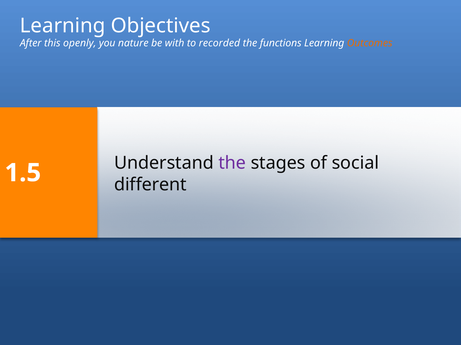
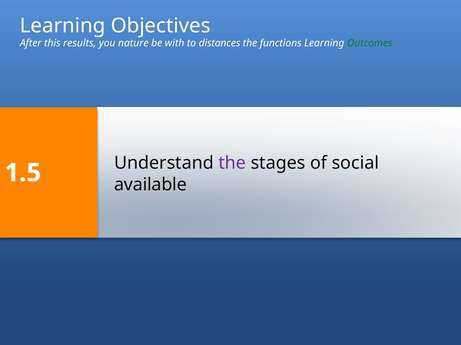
openly: openly -> results (80, 43)
recorded: recorded -> distances (220, 43)
Outcomes colour: orange -> green (370, 43)
different: different -> available (150, 185)
